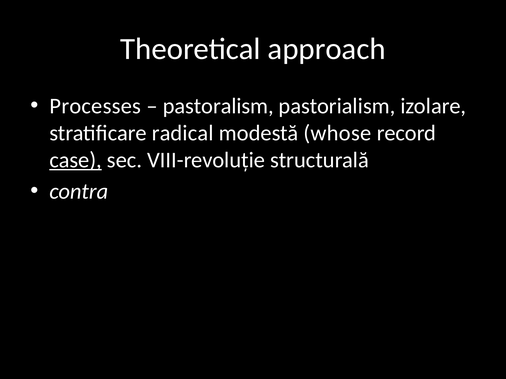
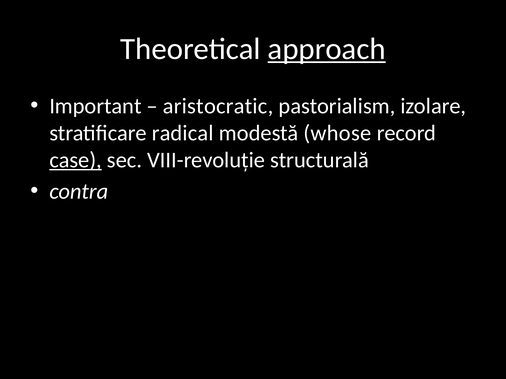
approach underline: none -> present (327, 49)
Processes: Processes -> Important (95, 106)
pastoralism: pastoralism -> aristocratic (218, 106)
